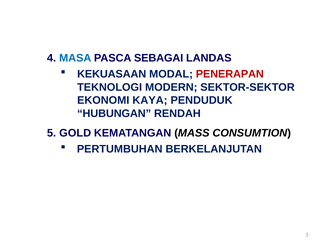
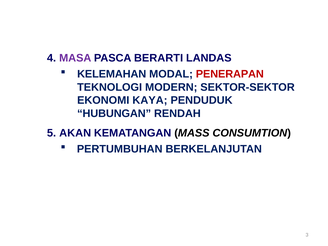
MASA colour: blue -> purple (75, 58)
SEBAGAI: SEBAGAI -> BERARTI (159, 58)
KEKUASAAN: KEKUASAAN -> KELEMAHAN (112, 74)
GOLD: GOLD -> AKAN (75, 133)
